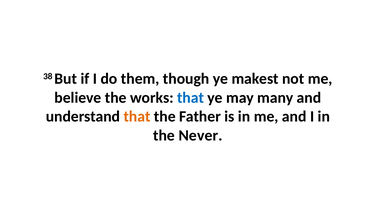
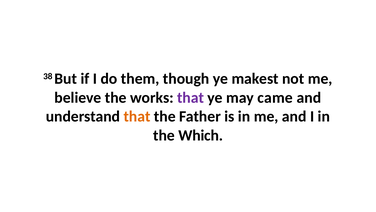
that colour: blue -> purple (191, 97)
many: many -> came (275, 97)
Never: Never -> Which (201, 135)
